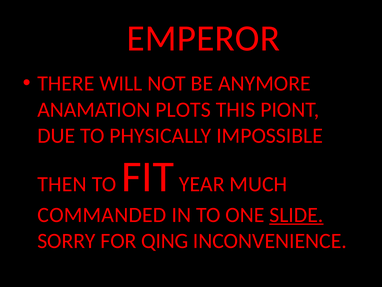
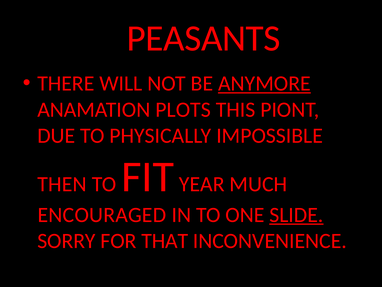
EMPEROR: EMPEROR -> PEASANTS (204, 38)
ANYMORE underline: none -> present (264, 83)
COMMANDED: COMMANDED -> ENCOURAGED (102, 214)
QING: QING -> THAT (165, 241)
